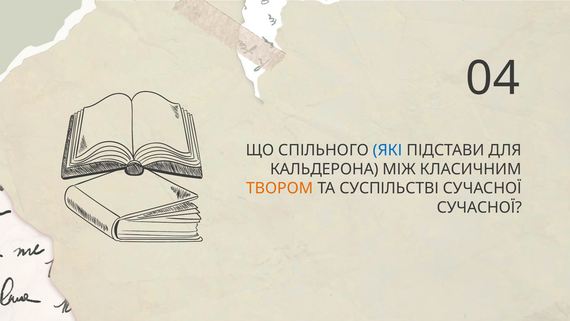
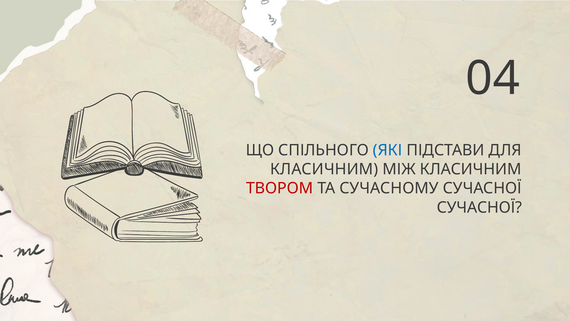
КАЛЬДЕРОНА: КАЛЬДЕРОНА -> КЛАСИЧНИМ (324, 169)
ТВОРОМ colour: orange -> red (280, 188)
СУСПІЛЬСТВІ: СУСПІЛЬСТВІ -> СУЧАСНОМУ (389, 188)
